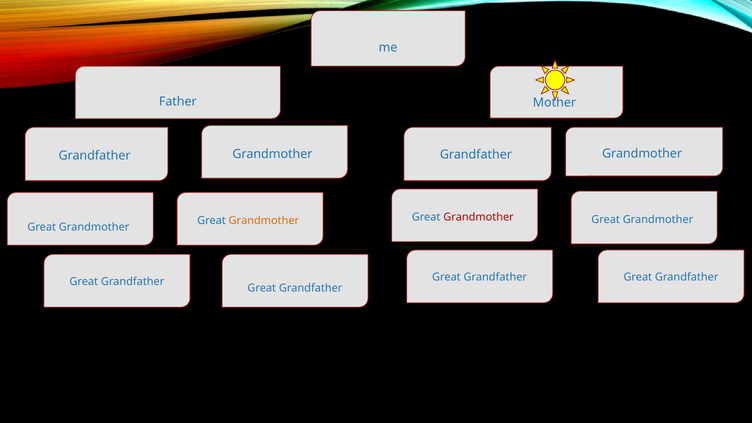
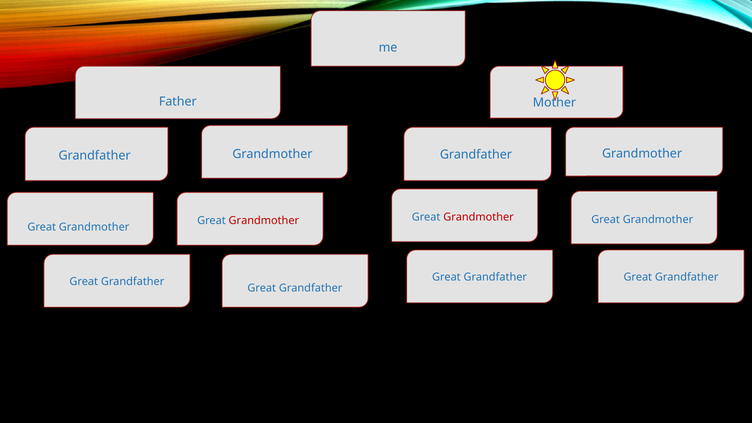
Grandmother colour: orange -> red (264, 221)
